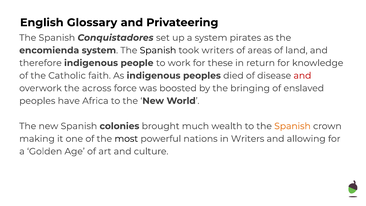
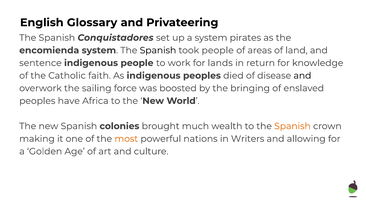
took writers: writers -> people (218, 50)
therefore: therefore -> sentence (40, 63)
these: these -> lands (220, 63)
and colour: red -> black (302, 76)
across: across -> sailing (97, 88)
most colour: black -> orange (126, 139)
